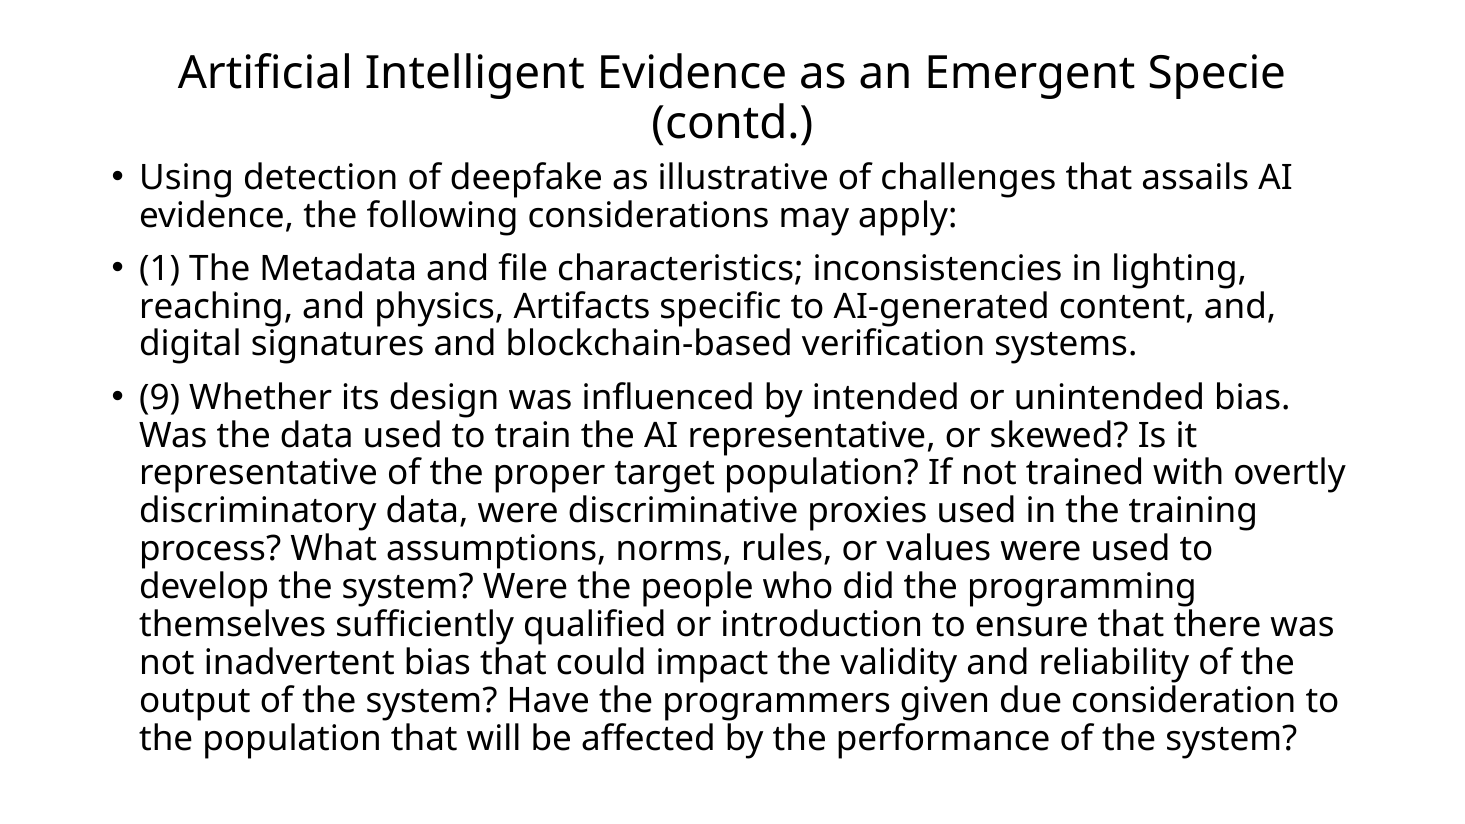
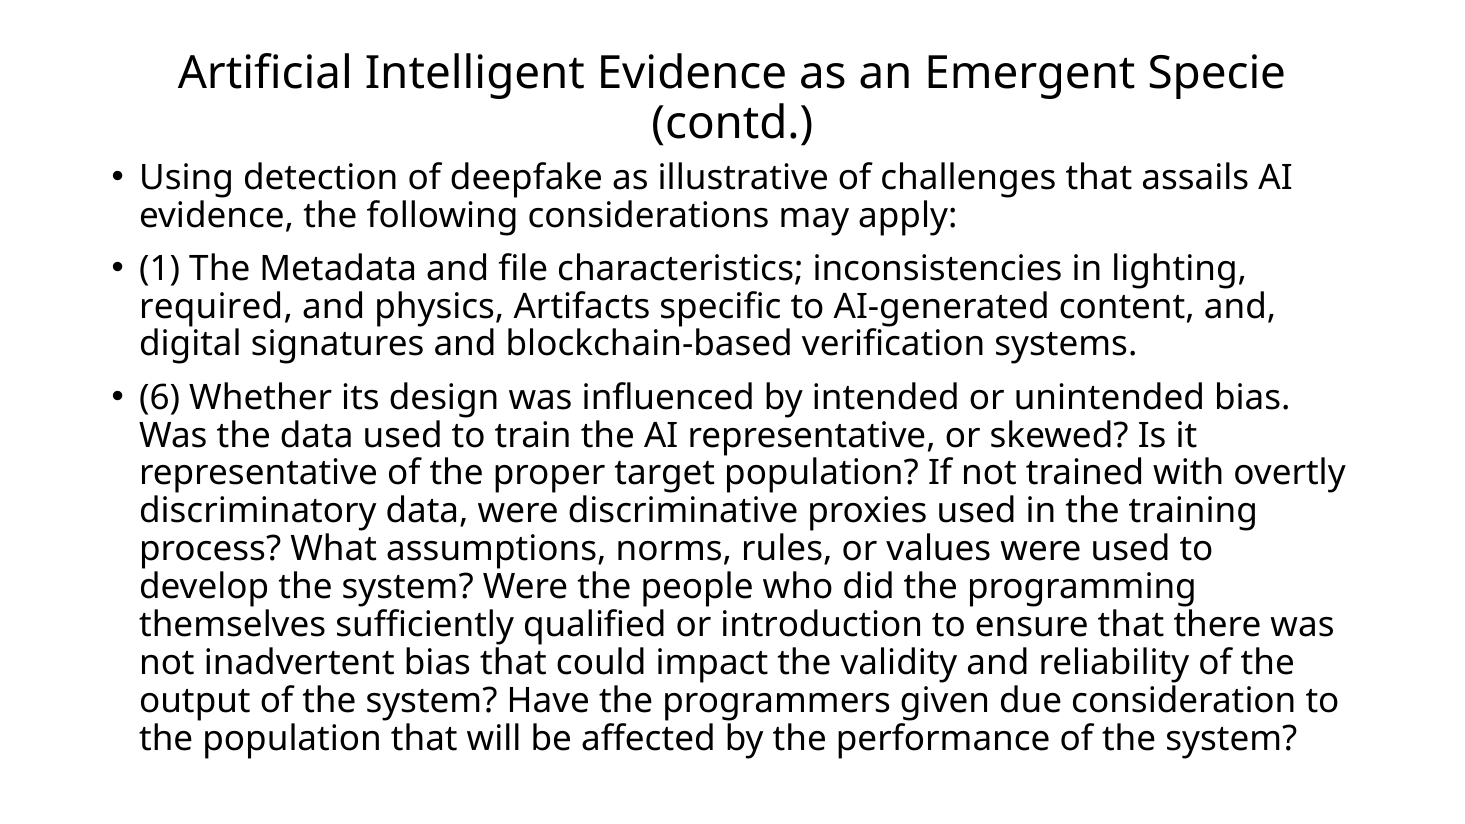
reaching: reaching -> required (216, 307)
9: 9 -> 6 (160, 398)
